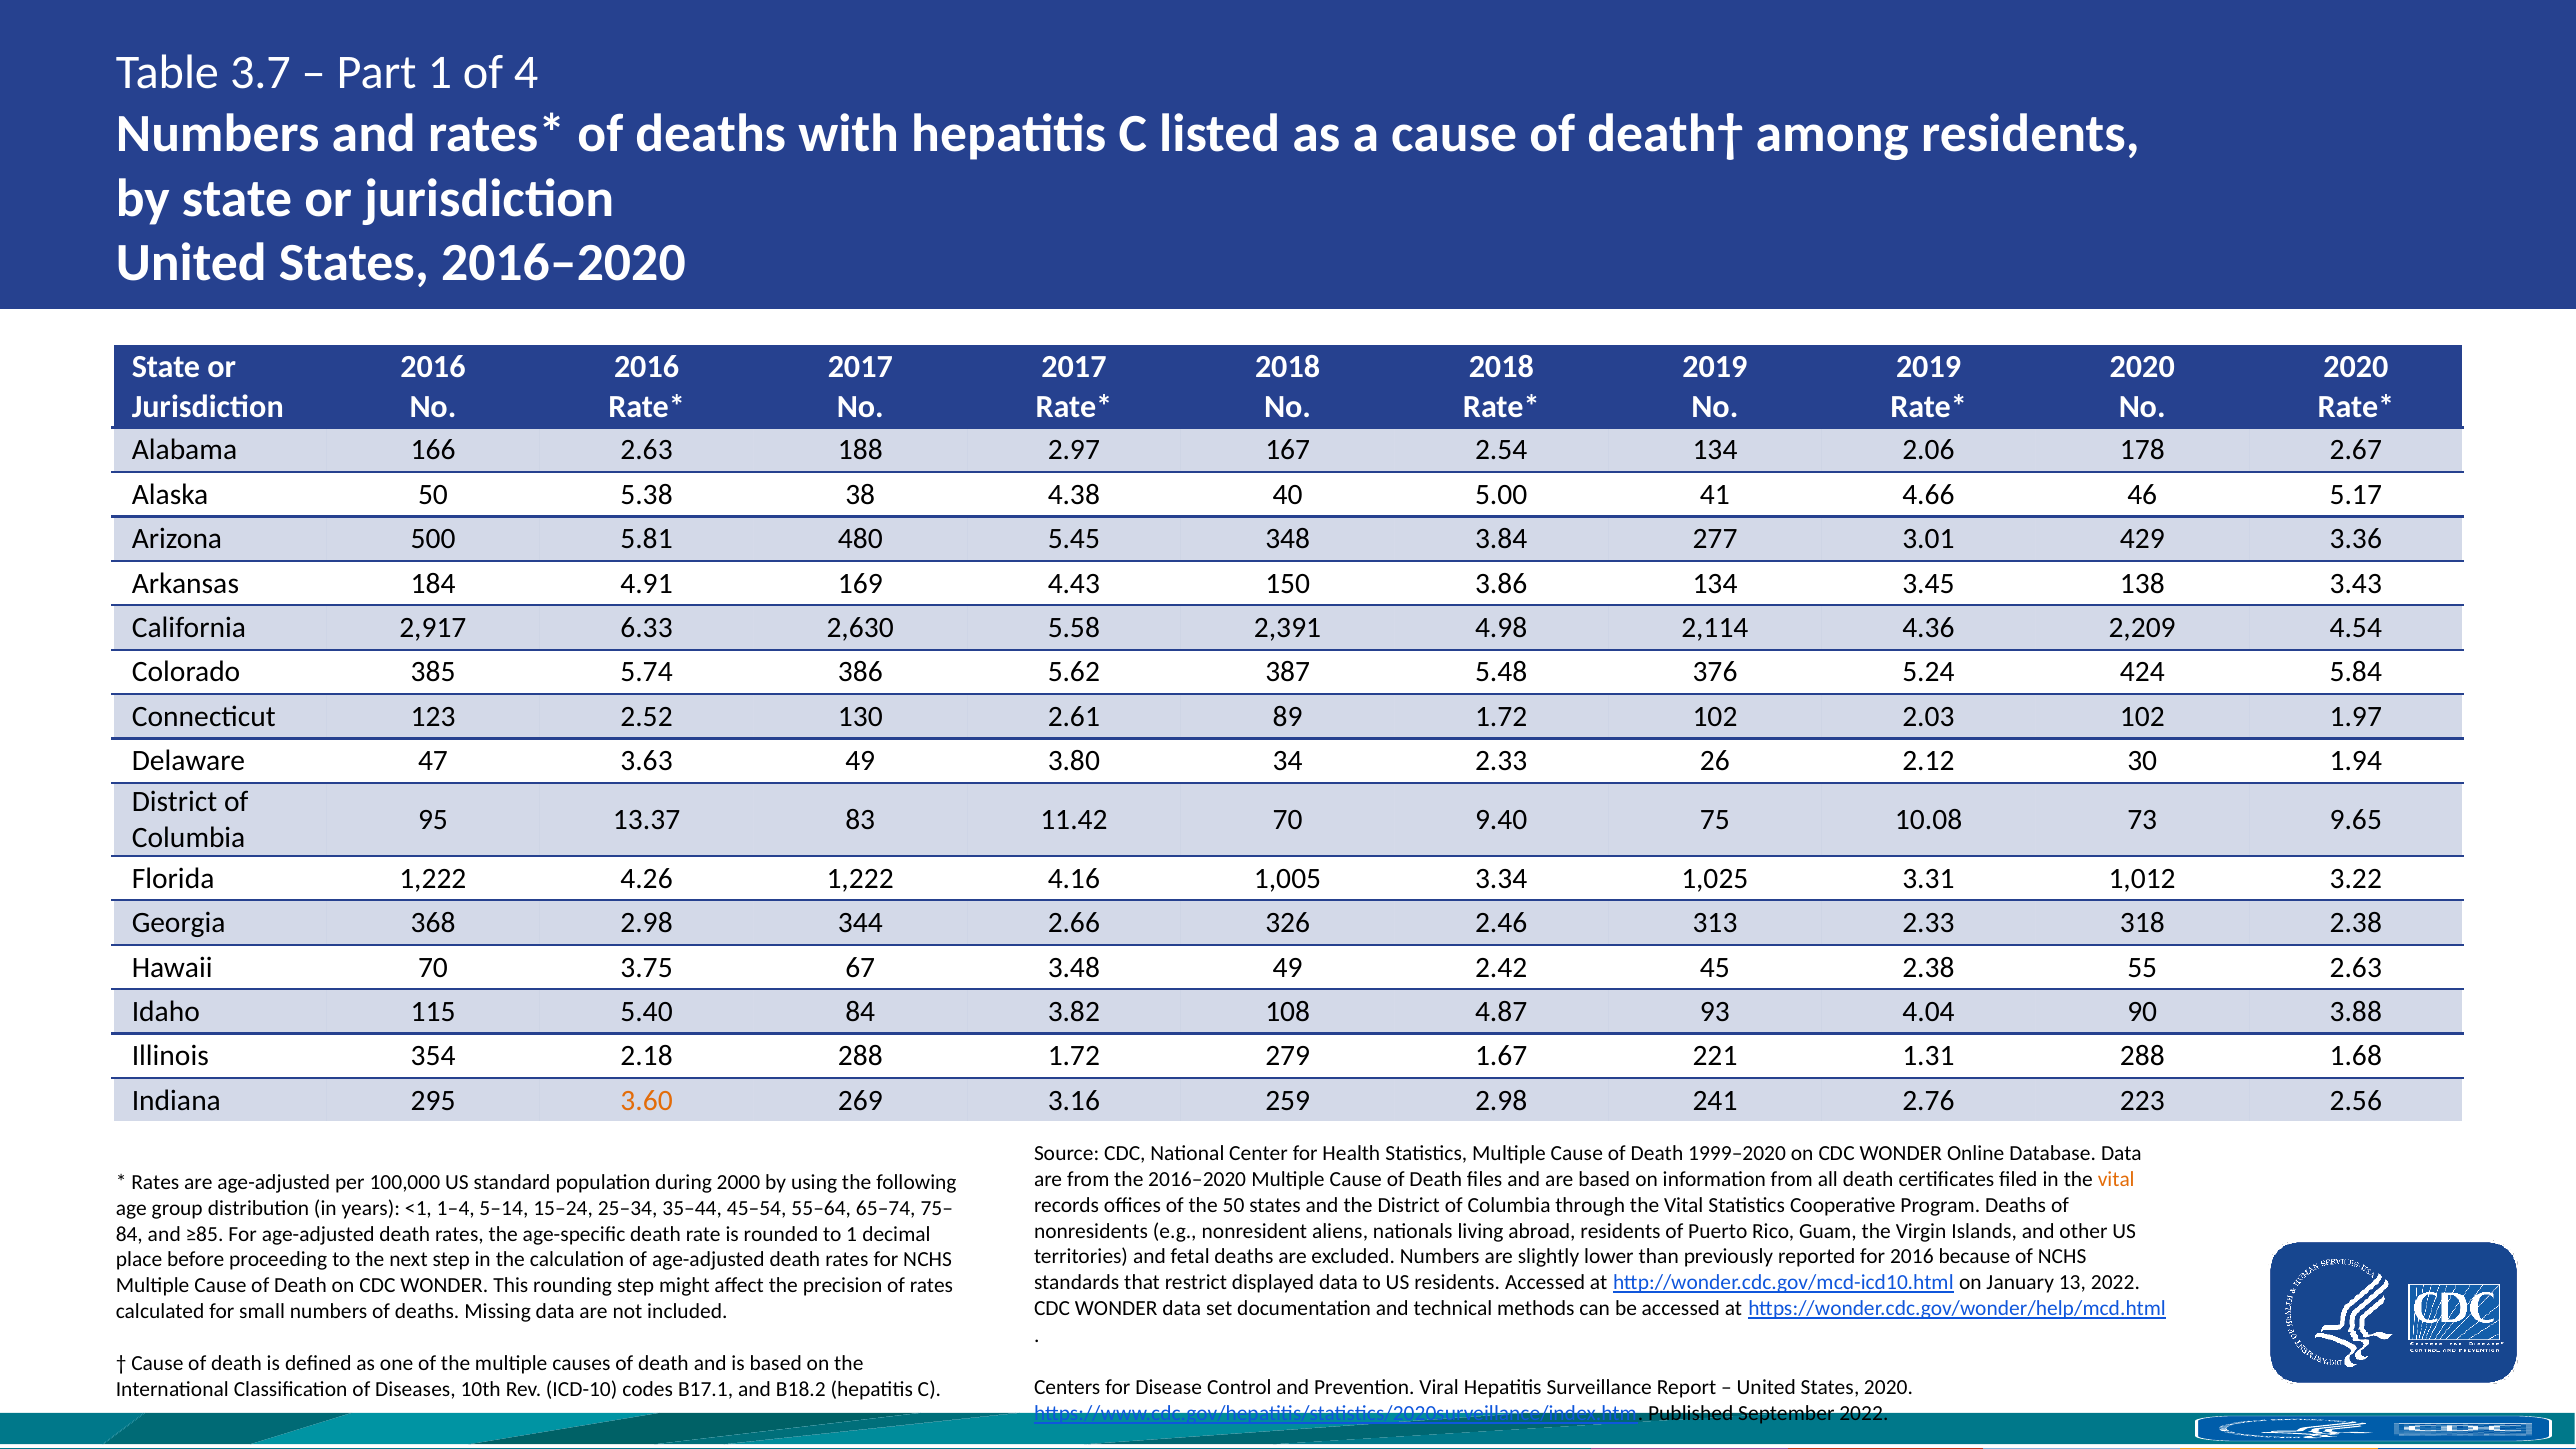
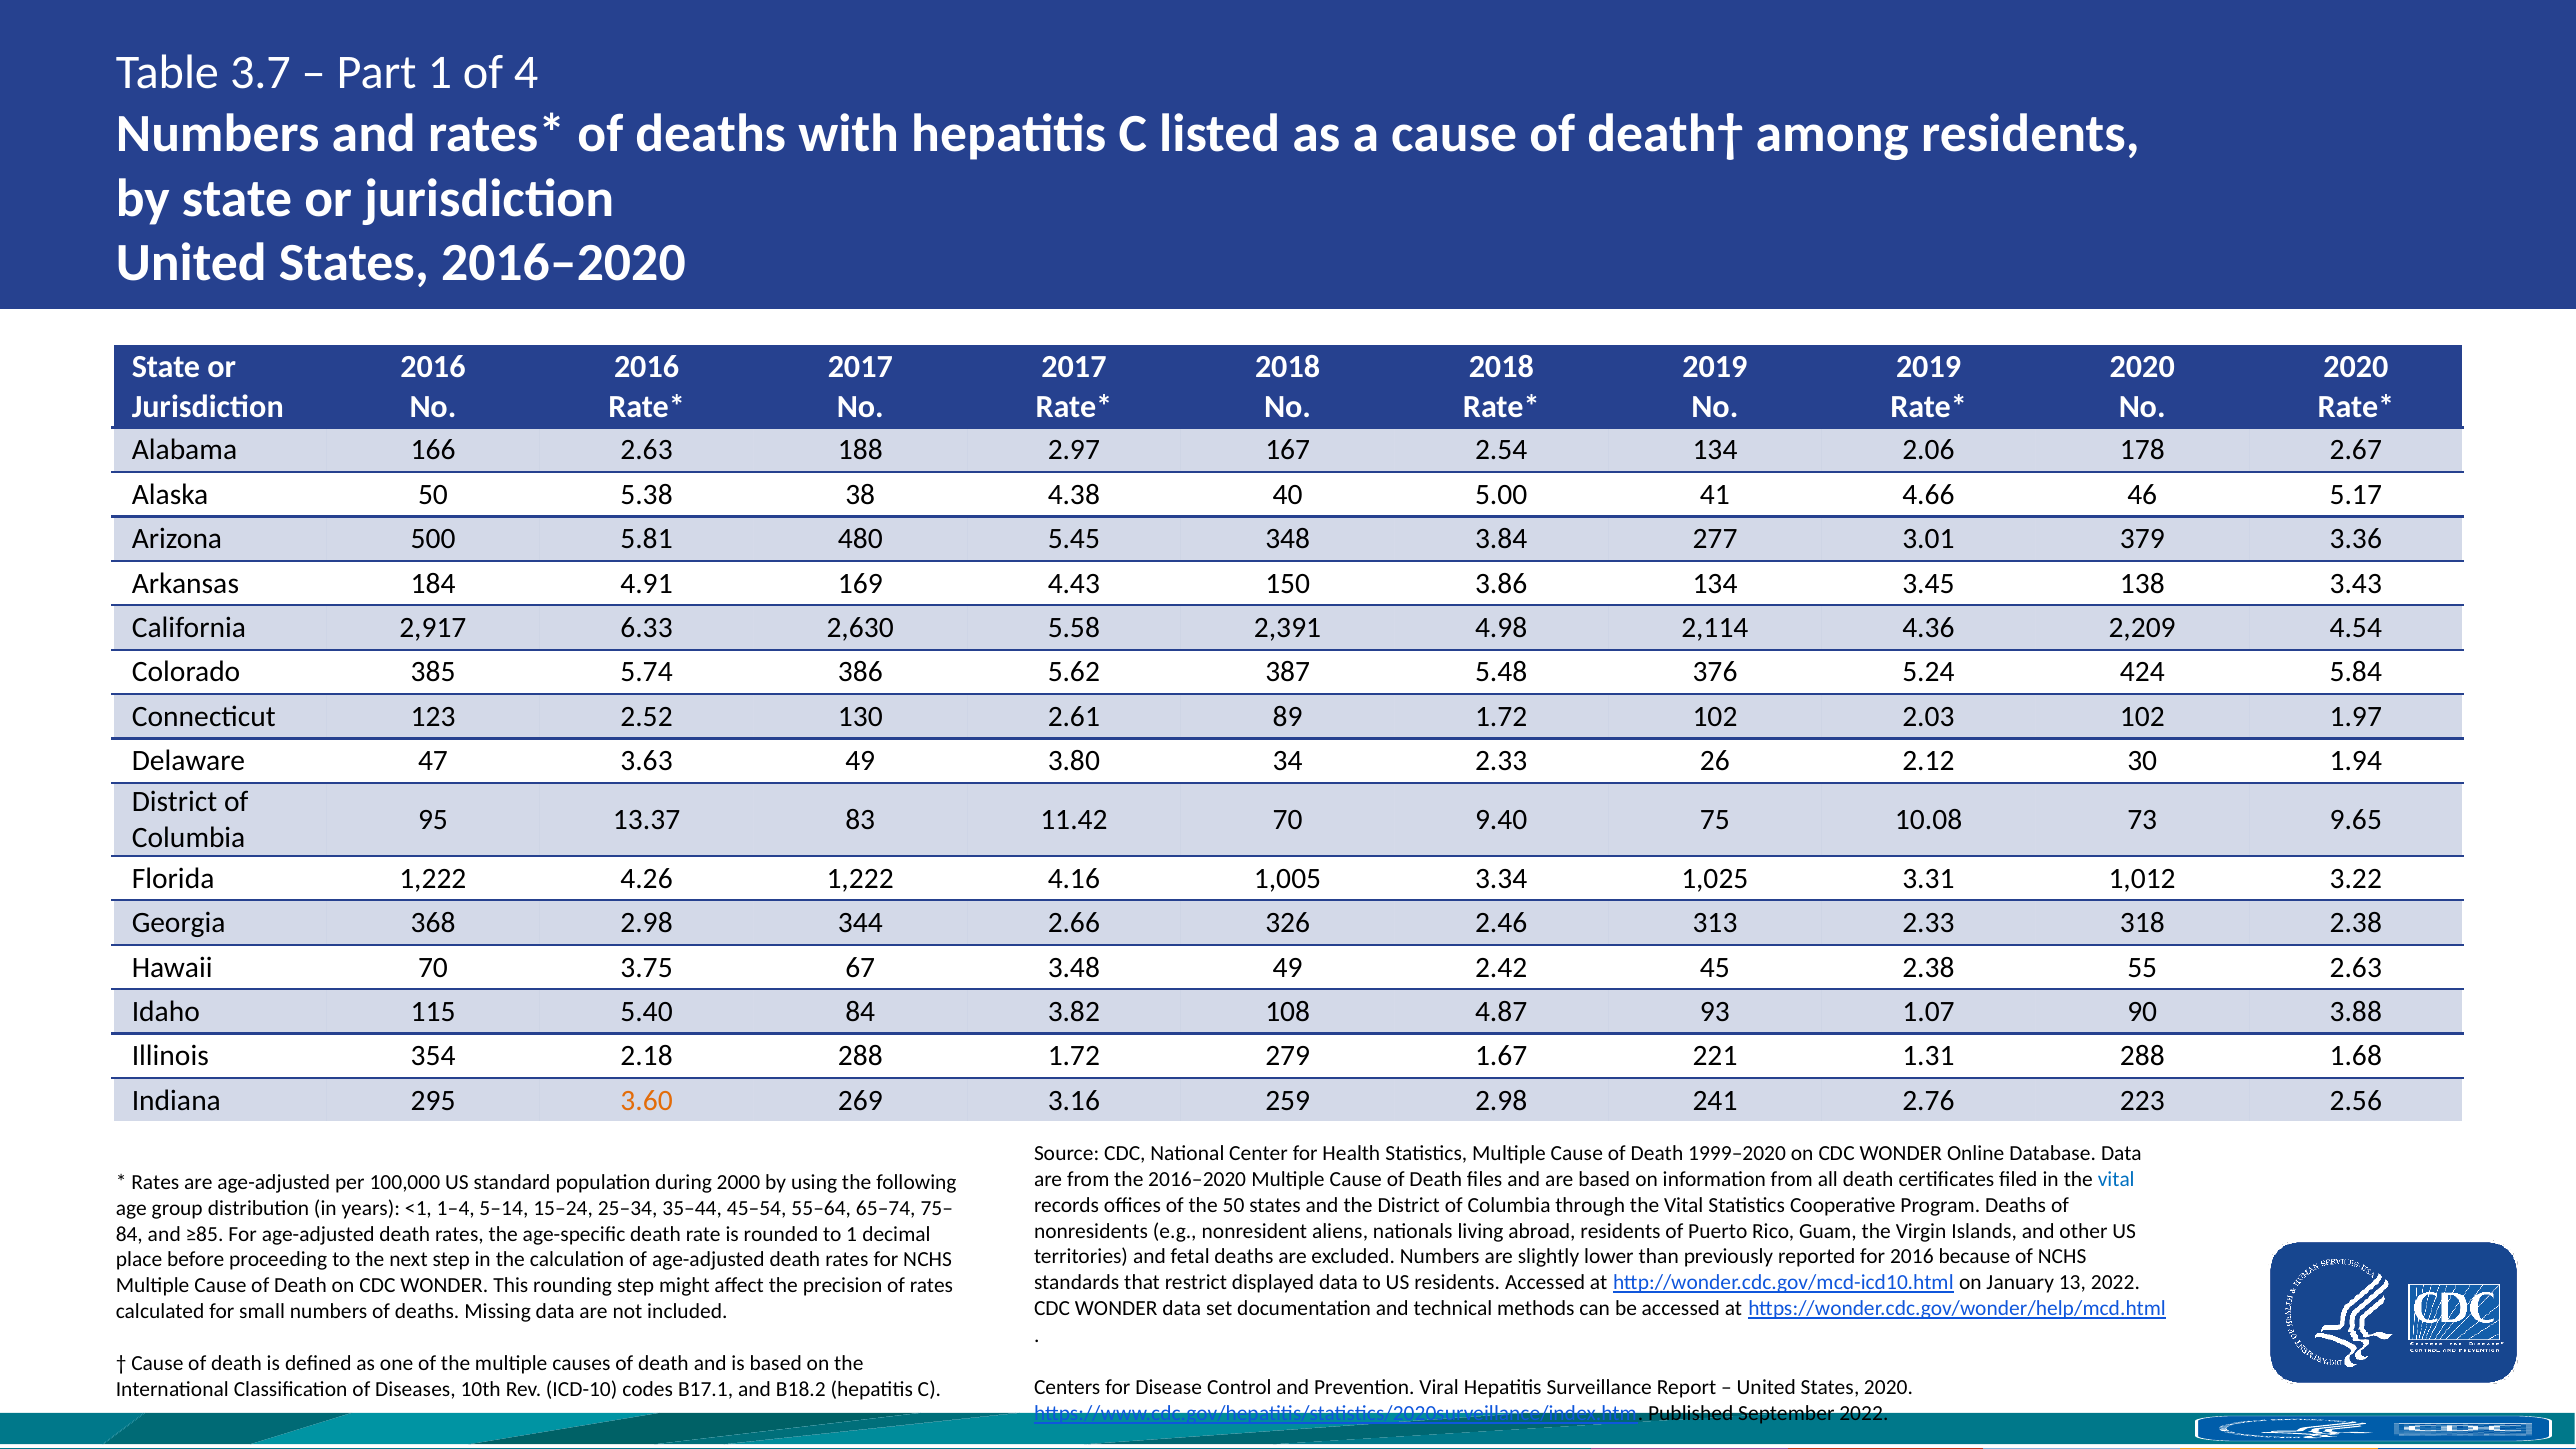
429: 429 -> 379 (2142, 539)
4.04: 4.04 -> 1.07 (1929, 1012)
vital colour: orange -> blue (2116, 1180)
